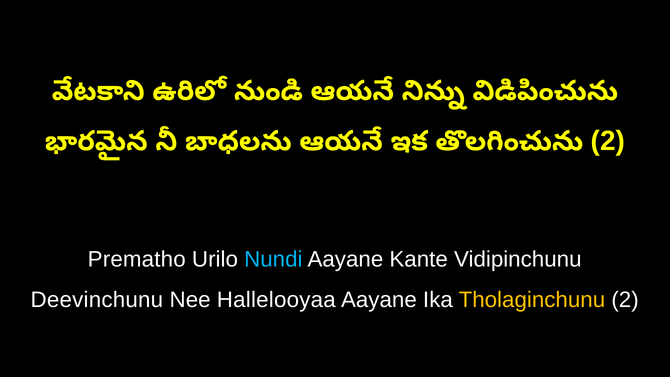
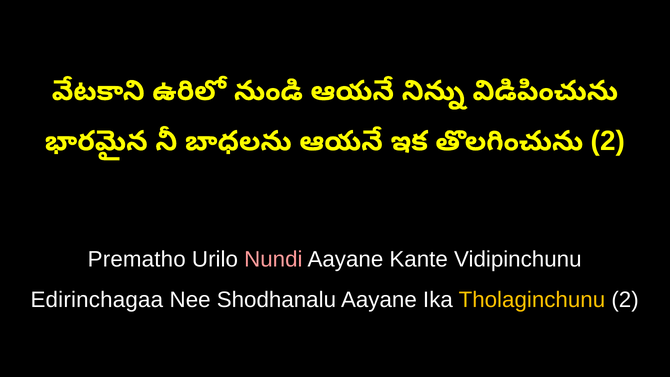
Nundi colour: light blue -> pink (273, 259)
Deevinchunu: Deevinchunu -> Edirinchagaa (97, 300)
Hallelooyaa: Hallelooyaa -> Shodhanalu (276, 300)
